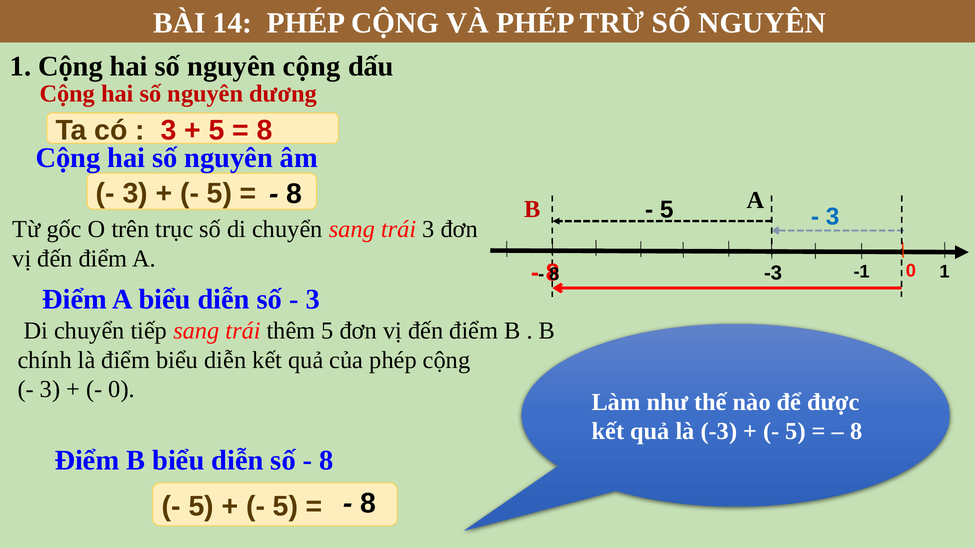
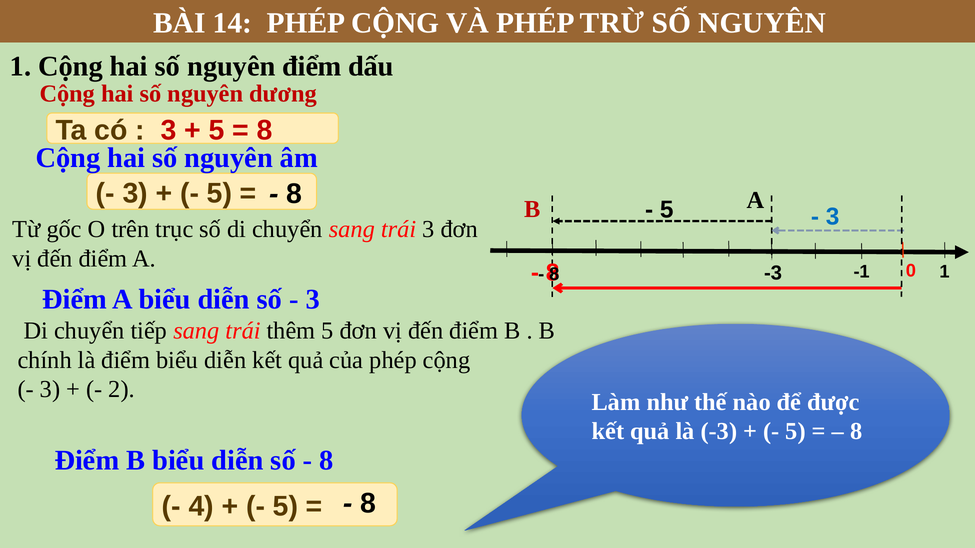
nguyên cộng: cộng -> điểm (312, 66)
0: 0 -> 2 (122, 390)
5: 5 -> 4 (201, 507)
